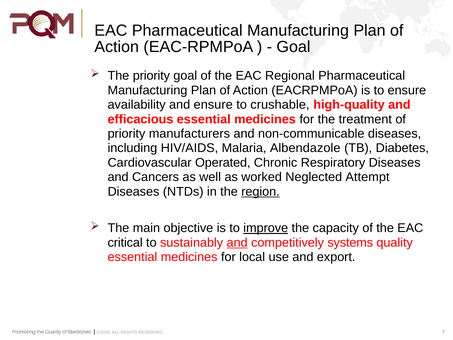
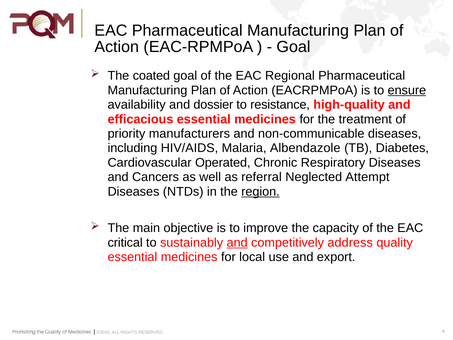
The priority: priority -> coated (151, 76)
ensure underline: none -> present (407, 90)
and ensure: ensure -> dossier (213, 105)
crushable: crushable -> resistance (280, 105)
worked: worked -> referral (262, 177)
improve underline: present -> none (266, 228)
systems: systems -> address (350, 242)
